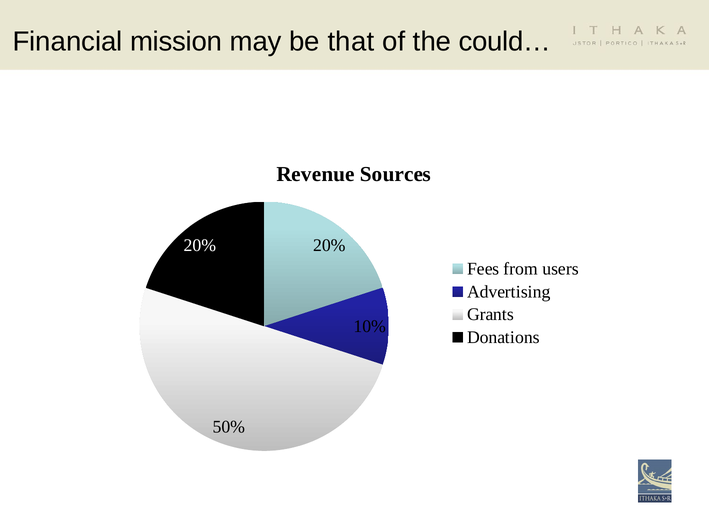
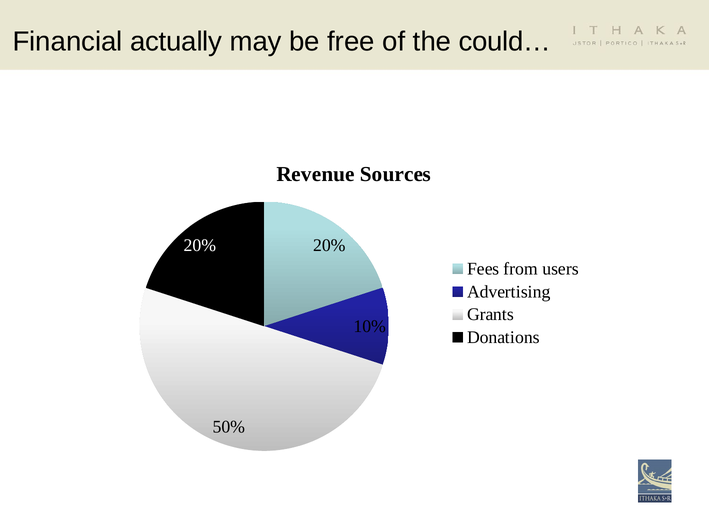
mission: mission -> actually (176, 42)
that: that -> free (351, 42)
